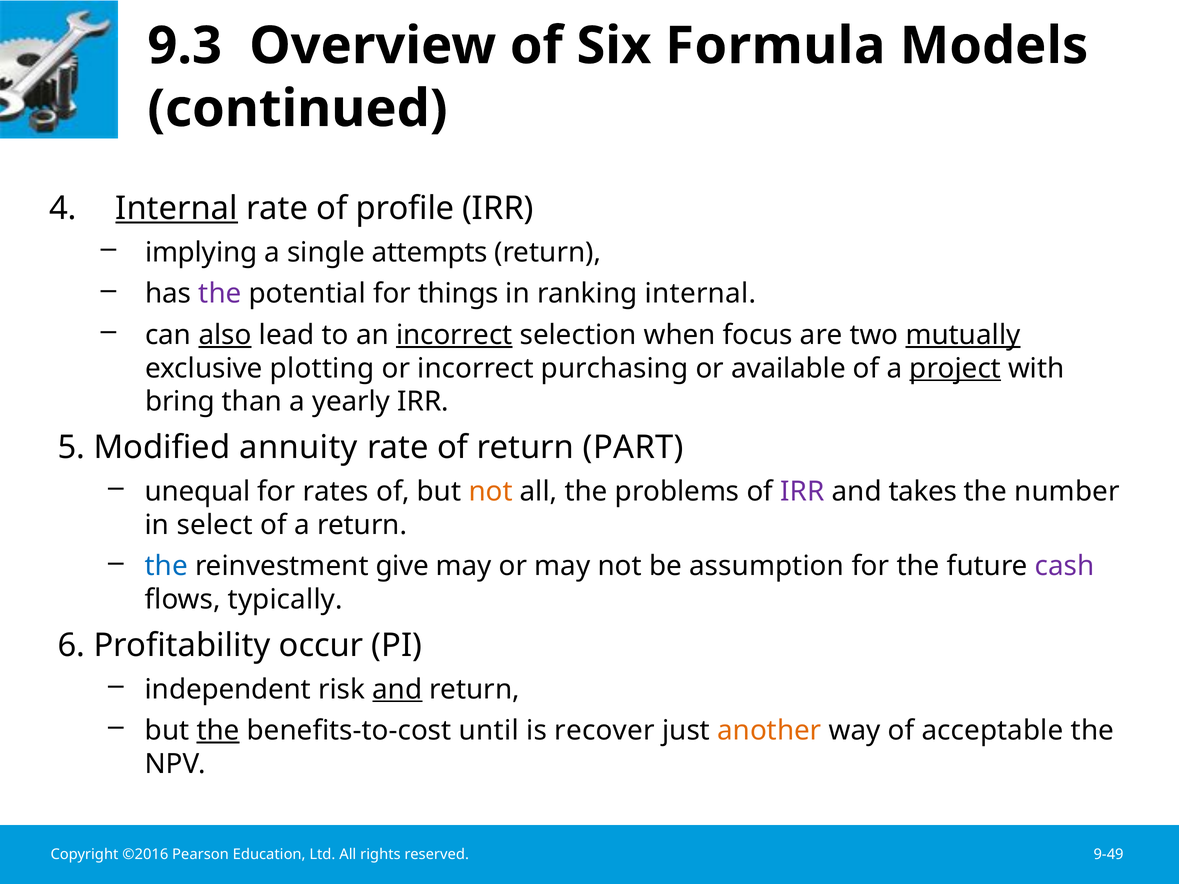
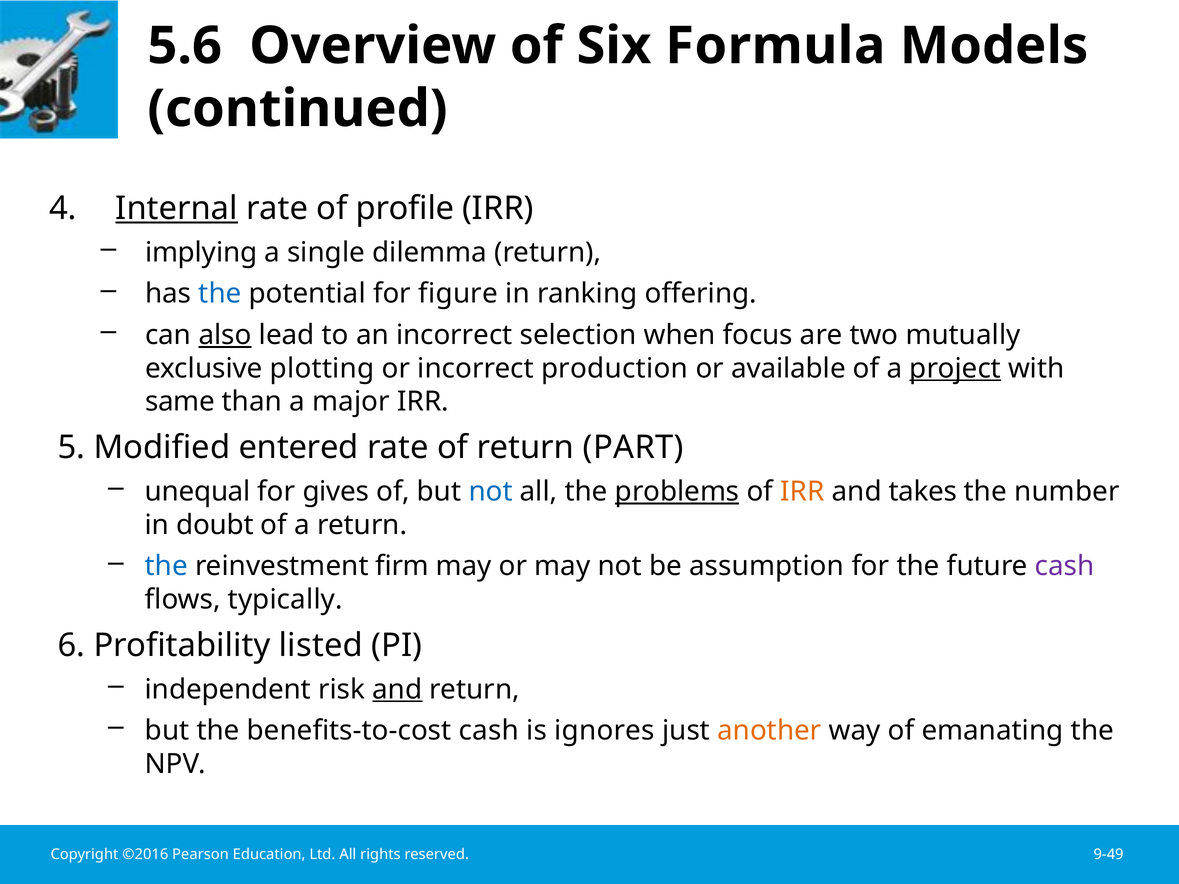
9.3: 9.3 -> 5.6 (185, 46)
attempts: attempts -> dilemma (430, 253)
the colour: purple -> blue (220, 294)
things: things -> figure (458, 294)
ranking internal: internal -> offering (701, 294)
incorrect underline: present -> none (454, 335)
mutually underline: present -> none (963, 335)
purchasing: purchasing -> production (615, 368)
bring: bring -> same (180, 402)
yearly: yearly -> major (351, 402)
annuity: annuity -> entered (299, 448)
rates: rates -> gives (336, 492)
not colour: orange -> blue (491, 492)
problems underline: none -> present (677, 492)
IRR colour: purple -> orange (802, 492)
select: select -> doubt (215, 525)
give: give -> firm (402, 566)
occur: occur -> listed (321, 646)
the underline: present -> none (218, 731)
benefits-to-cost until: until -> cash (489, 731)
recover: recover -> ignores (604, 731)
acceptable: acceptable -> emanating (993, 731)
